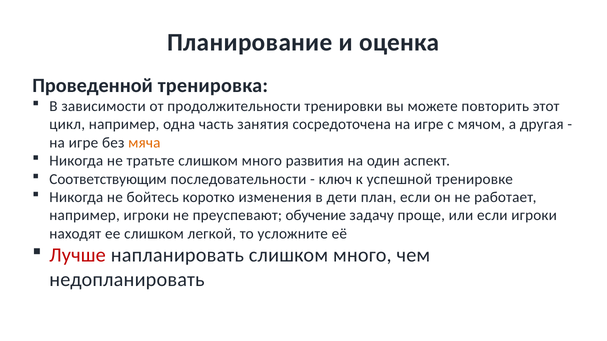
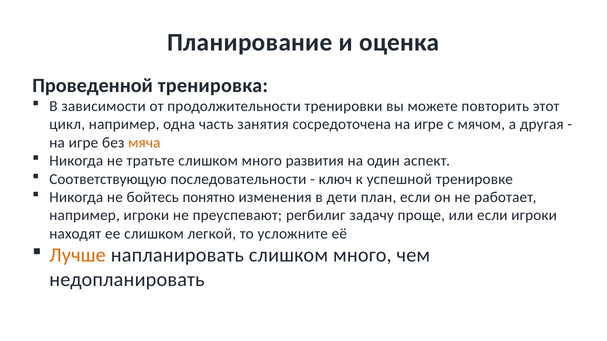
Соответствующим: Соответствующим -> Соответствующую (108, 179)
коротко: коротко -> понятно (209, 197)
обучение: обучение -> регбилиг (316, 216)
Лучше colour: red -> orange (78, 256)
